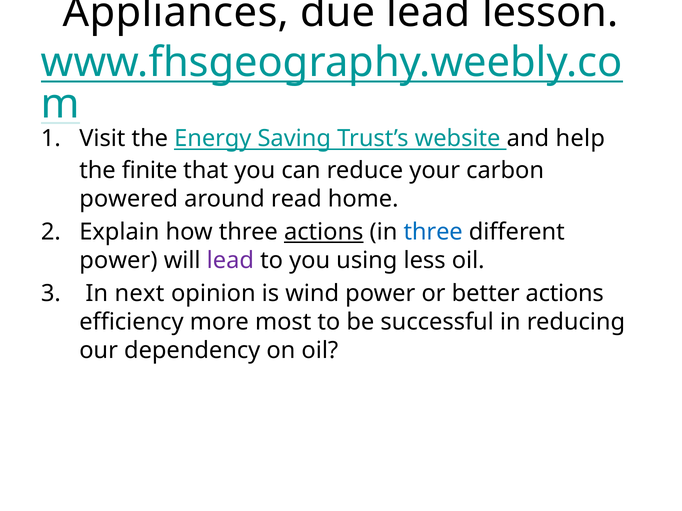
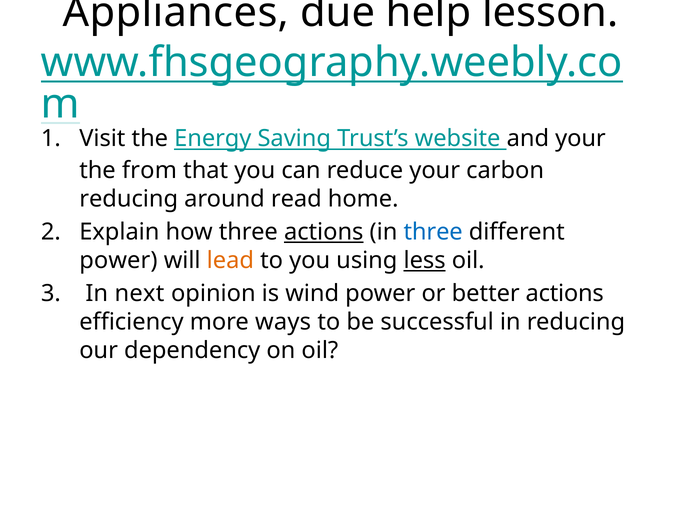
due lead: lead -> help (429, 13)
and help: help -> your (580, 139)
finite: finite -> from (149, 171)
powered: powered -> reducing (129, 199)
lead colour: purple -> orange (230, 261)
less underline: none -> present (425, 261)
most: most -> ways (283, 322)
